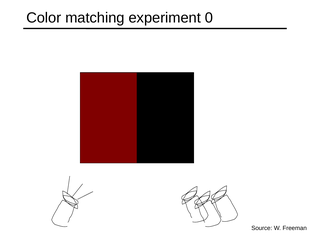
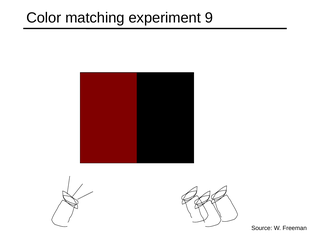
0: 0 -> 9 (209, 18)
